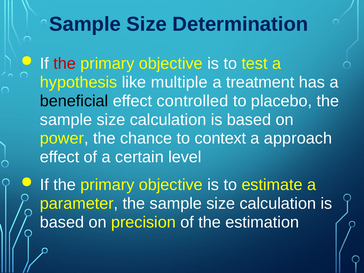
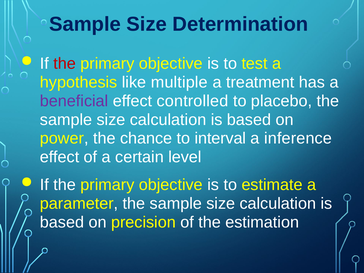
beneficial colour: black -> purple (74, 101)
context: context -> interval (220, 138)
approach: approach -> inference (298, 138)
